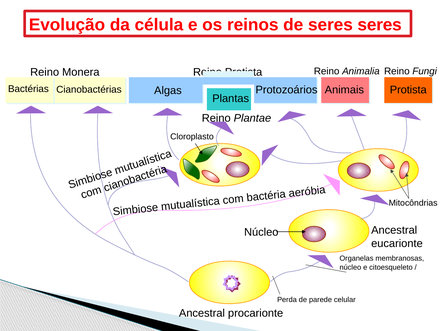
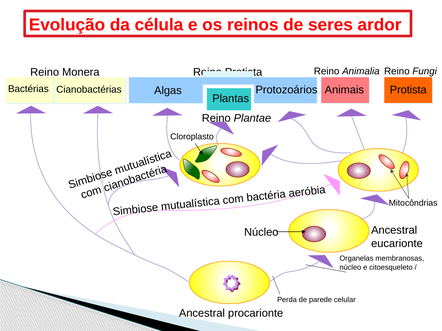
seres seres: seres -> ardor (380, 25)
